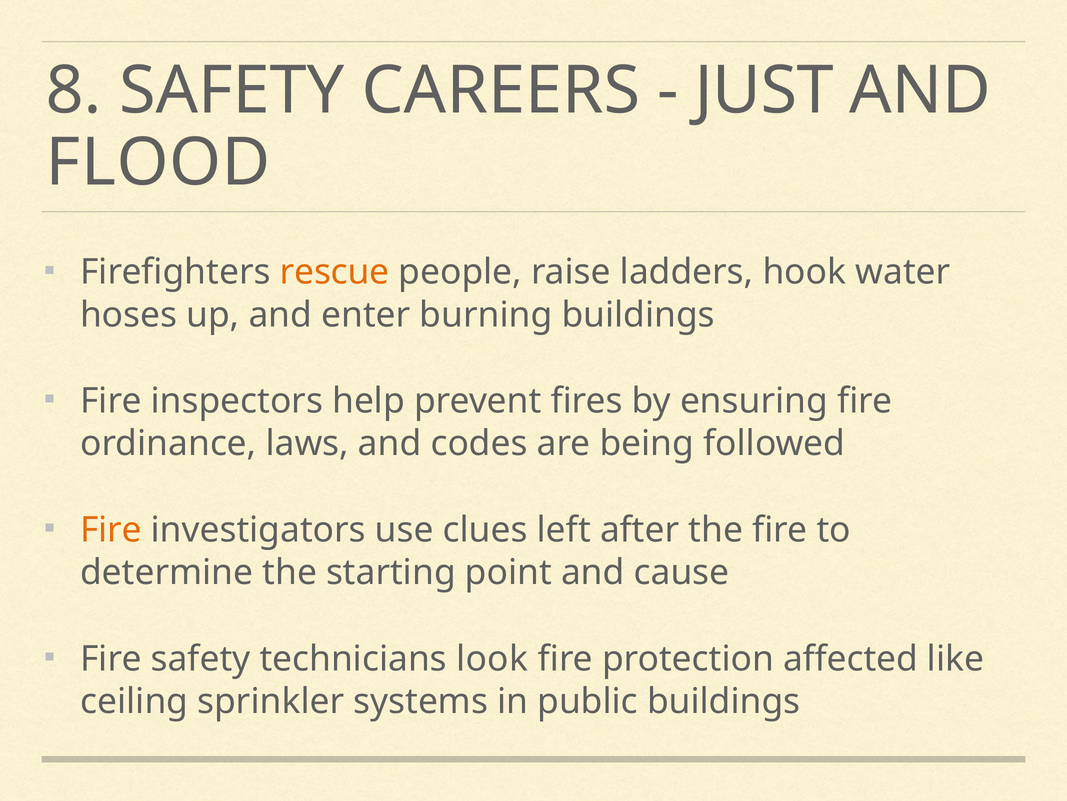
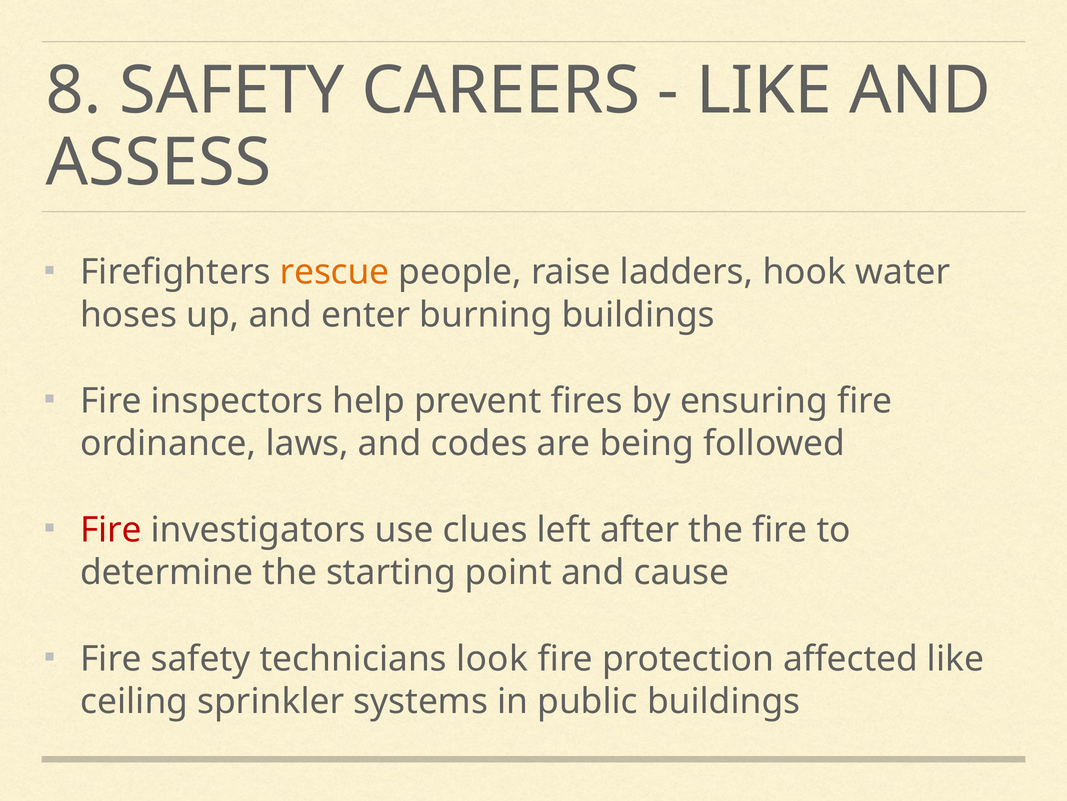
JUST: JUST -> LIKE (764, 91)
FLOOD: FLOOD -> ASSESS (159, 163)
Fire colour: orange -> red (111, 530)
